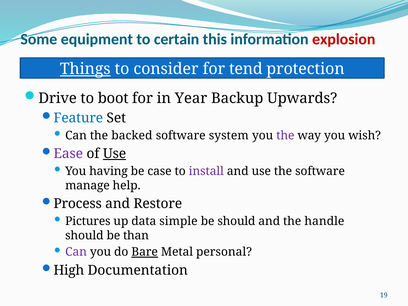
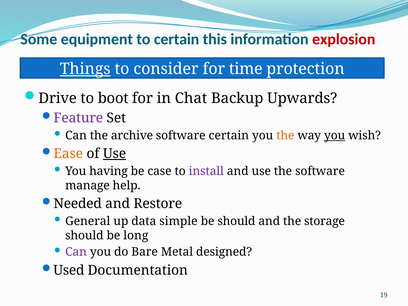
tend: tend -> time (246, 69)
Year: Year -> Chat (191, 98)
Feature colour: blue -> purple (78, 118)
backed: backed -> archive (132, 135)
software system: system -> certain (229, 135)
the colour: purple -> orange (285, 135)
you underline: none -> present (335, 135)
Ease colour: purple -> orange (68, 154)
Process: Process -> Needed (78, 204)
Pictures: Pictures -> General (88, 221)
handle: handle -> storage (325, 221)
than: than -> long (136, 235)
Bare underline: present -> none (145, 252)
personal: personal -> designed (224, 252)
High: High -> Used (69, 270)
